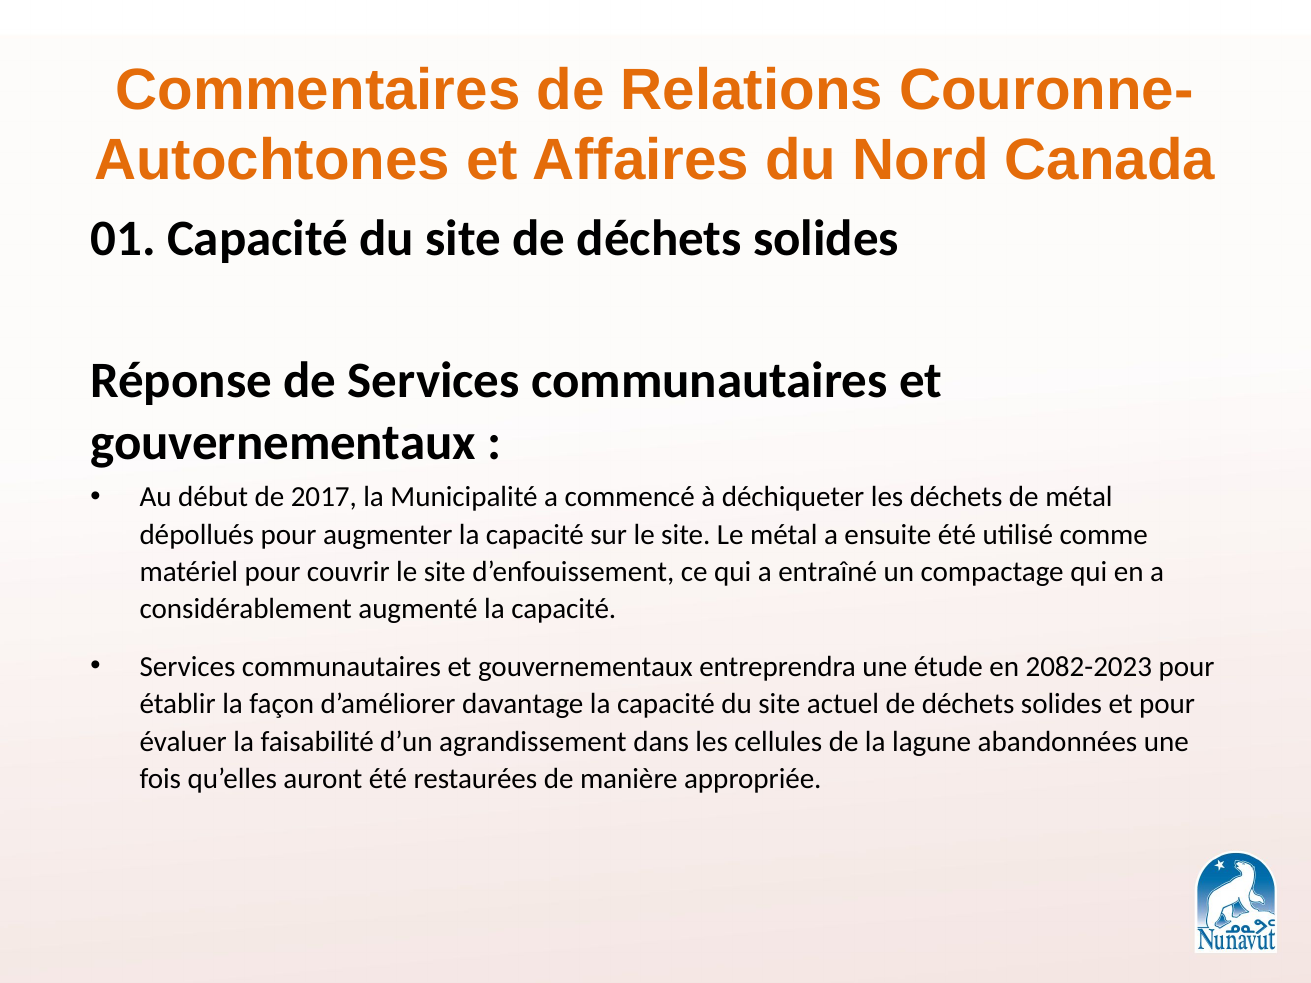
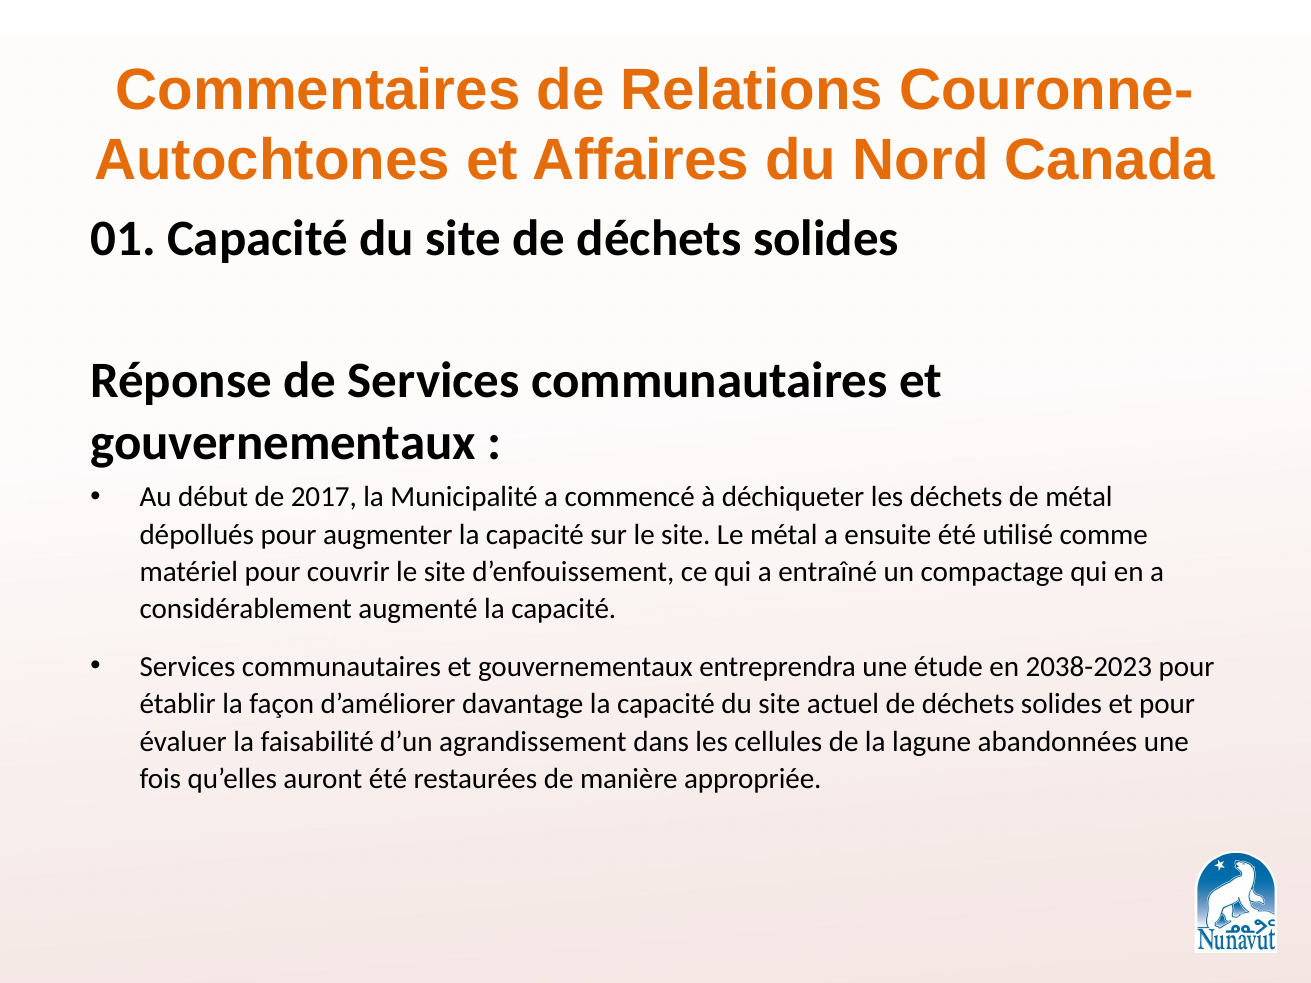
2082-2023: 2082-2023 -> 2038-2023 (1089, 667)
